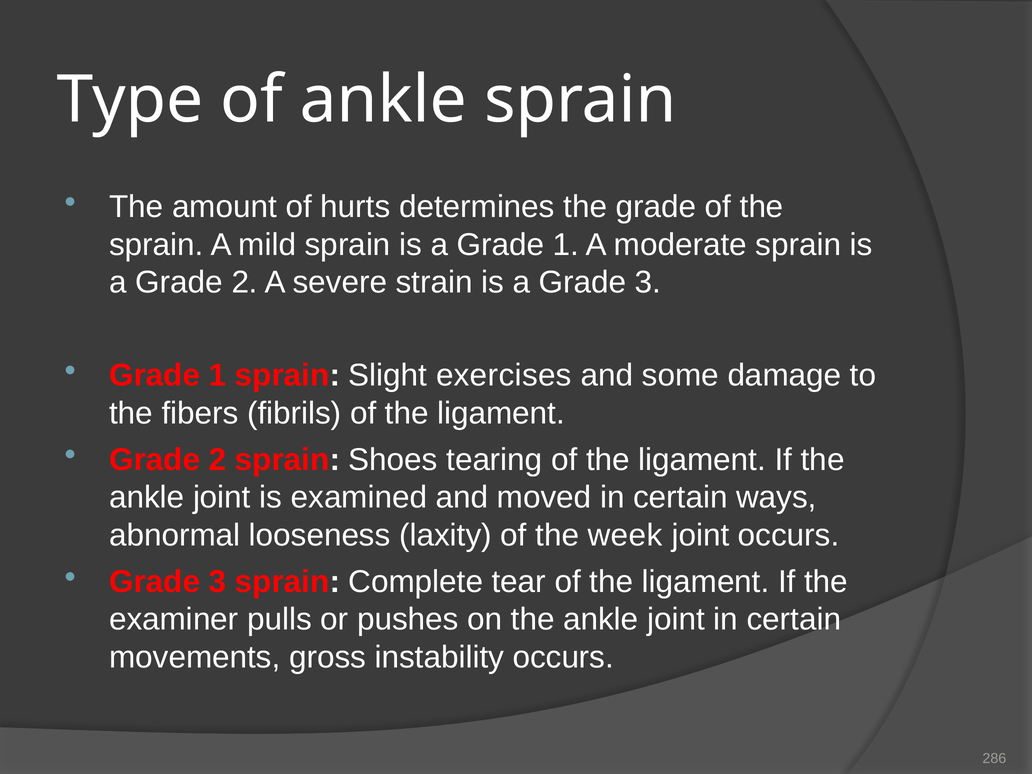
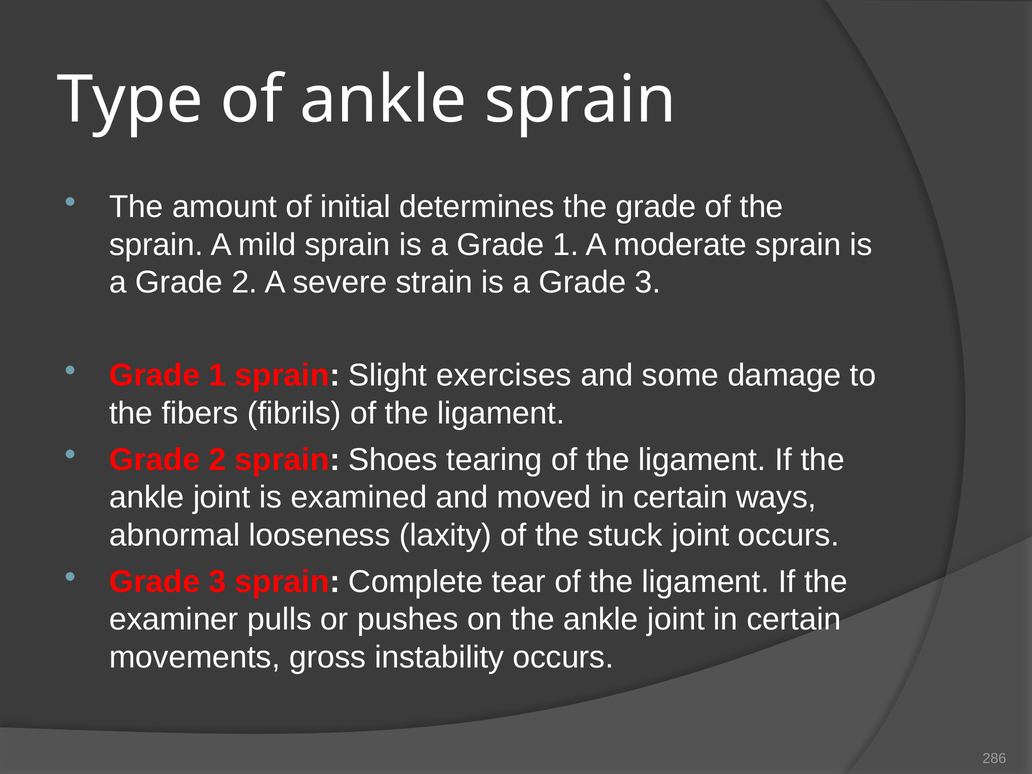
hurts: hurts -> initial (356, 207)
week: week -> stuck (625, 535)
